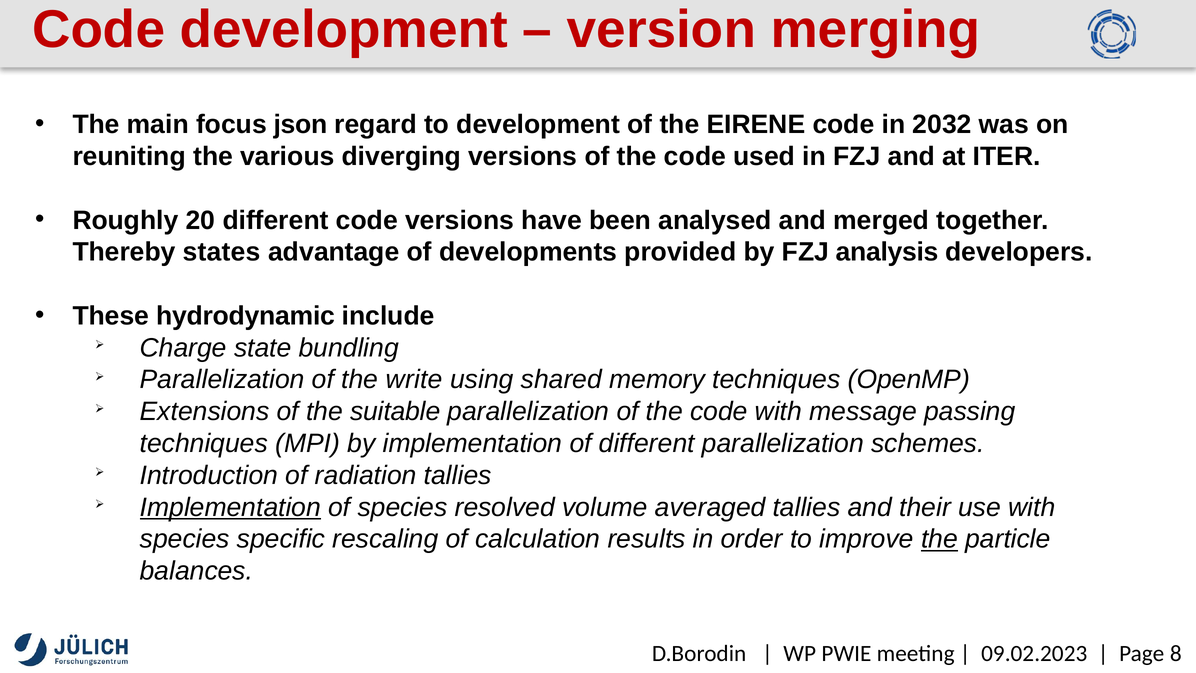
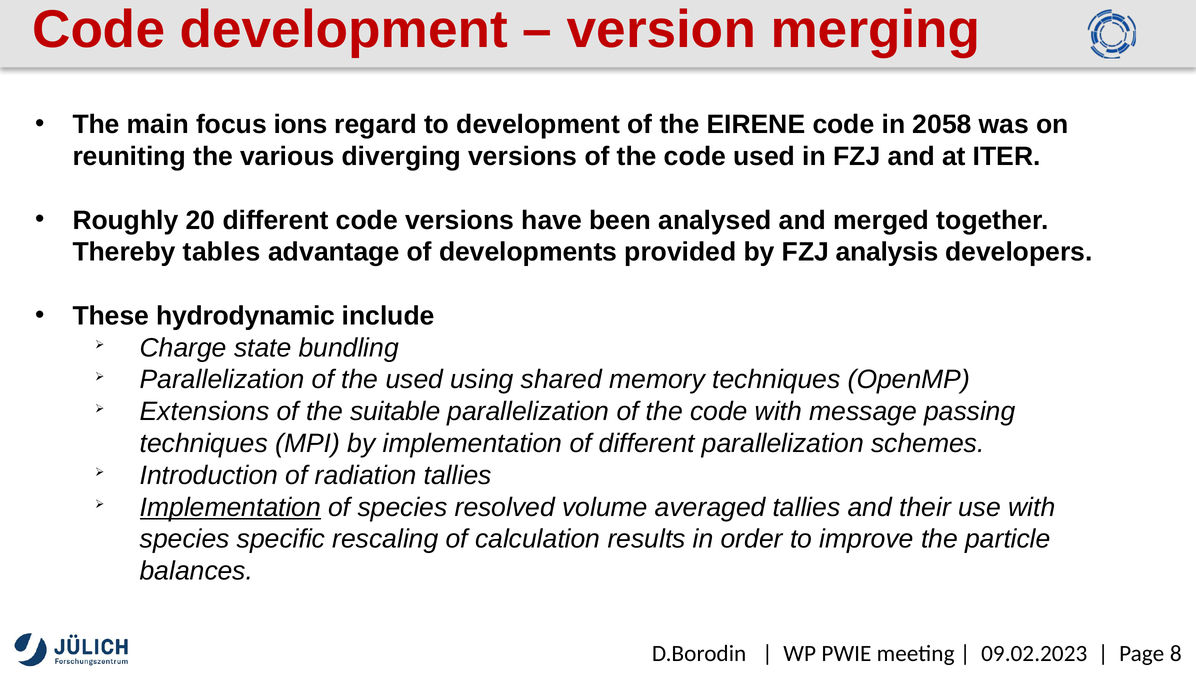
json: json -> ions (301, 125)
2032: 2032 -> 2058 (942, 125)
states: states -> tables (222, 252)
the write: write -> used (414, 380)
the underline: present -> none (940, 539)
